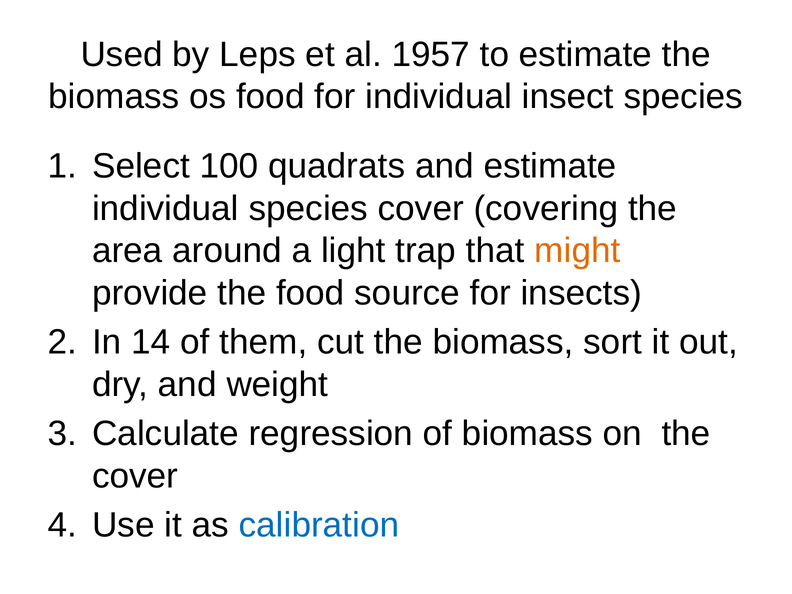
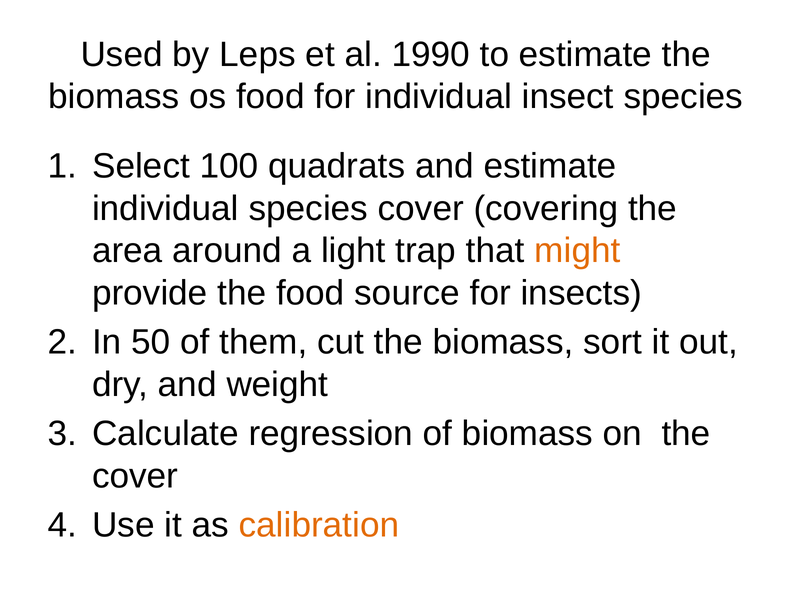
1957: 1957 -> 1990 (431, 55)
14: 14 -> 50 (151, 342)
calibration colour: blue -> orange (319, 525)
